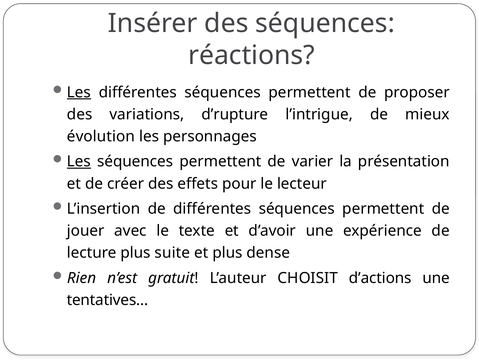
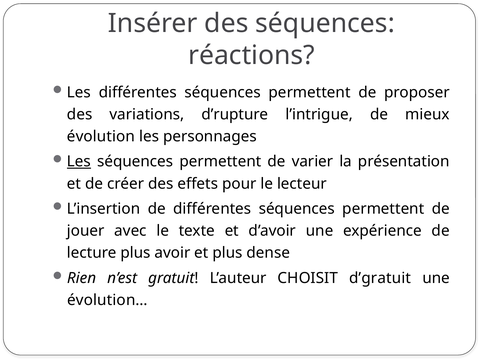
Les underline: present -> none (79, 92)
suite: suite -> avoir (172, 252)
d’actions: d’actions -> d’gratuit (380, 277)
tentatives…: tentatives… -> évolution… (107, 299)
